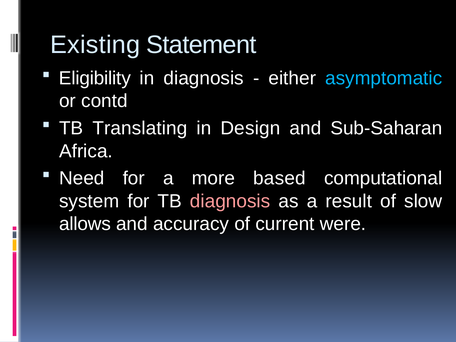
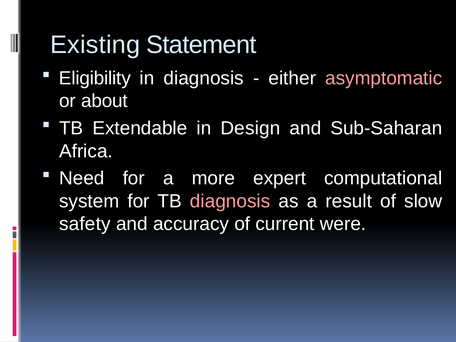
asymptomatic colour: light blue -> pink (384, 78)
contd: contd -> about (105, 101)
Translating: Translating -> Extendable (140, 128)
based: based -> expert (280, 178)
allows: allows -> safety (85, 224)
